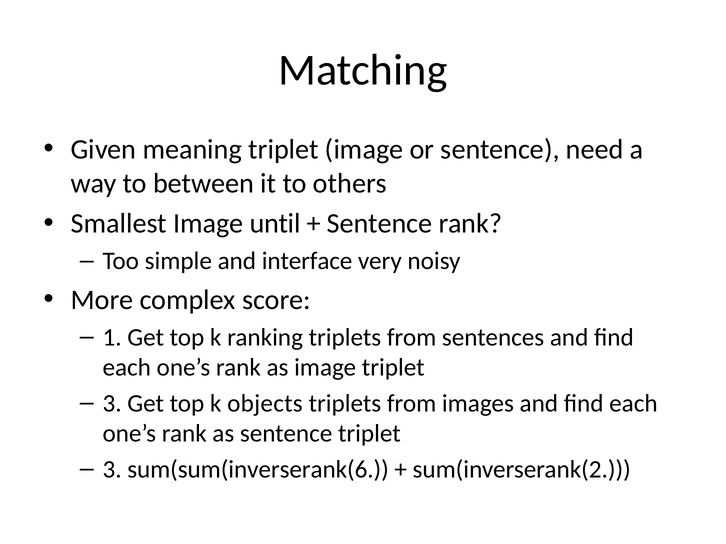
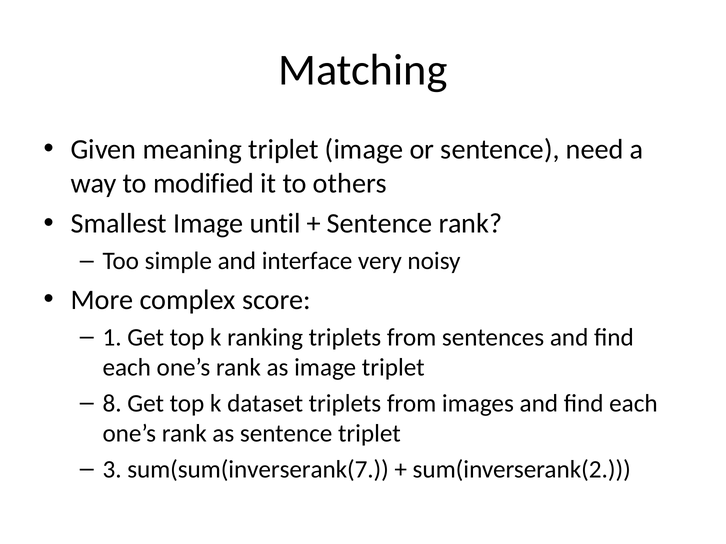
between: between -> modified (204, 183)
3: 3 -> 8 (112, 404)
objects: objects -> dataset (265, 404)
sum(sum(inverserank(6: sum(sum(inverserank(6 -> sum(sum(inverserank(7 (258, 470)
